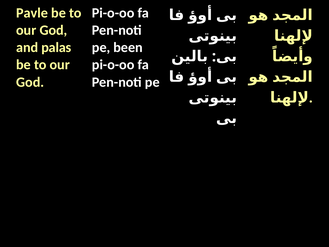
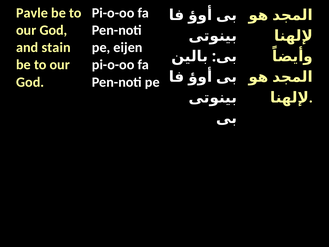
palas: palas -> stain (56, 47)
been: been -> eijen (128, 47)
